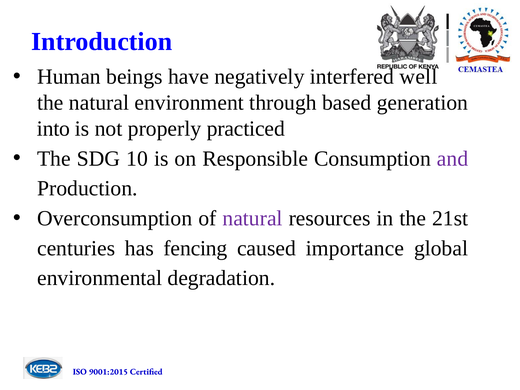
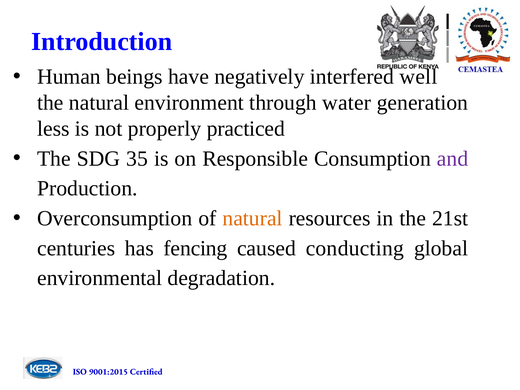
based: based -> water (347, 103)
into: into -> less (53, 129)
10: 10 -> 35 (137, 159)
natural colour: purple -> orange (253, 218)
importance: importance -> conducting (355, 248)
